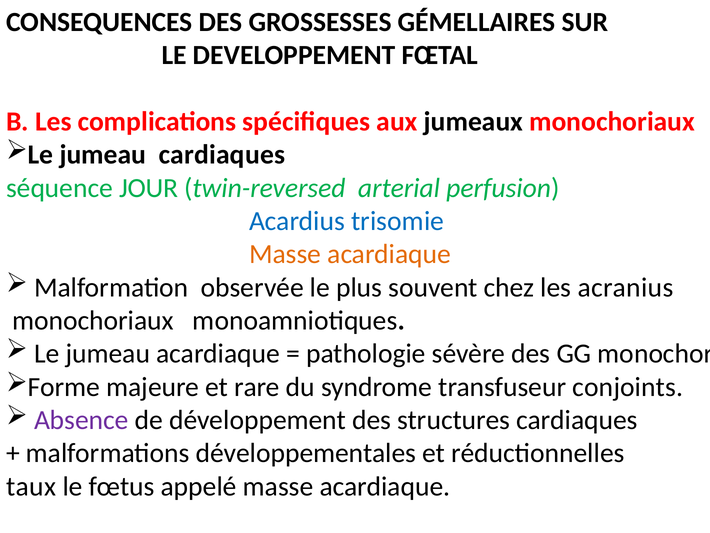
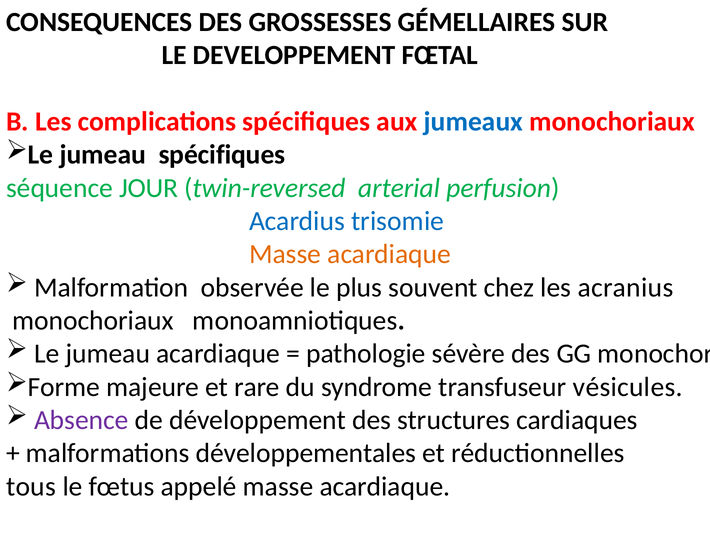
jumeaux colour: black -> blue (473, 121)
jumeau cardiaques: cardiaques -> spécifiques (222, 155)
conjoints: conjoints -> vésicules (628, 387)
taux: taux -> tous (31, 486)
